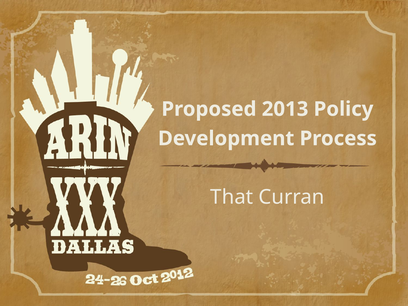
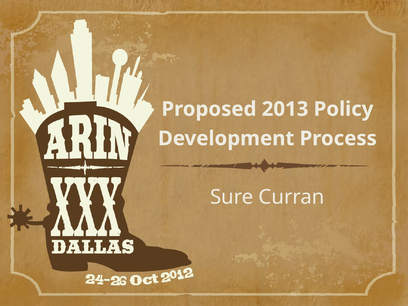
That: That -> Sure (232, 197)
